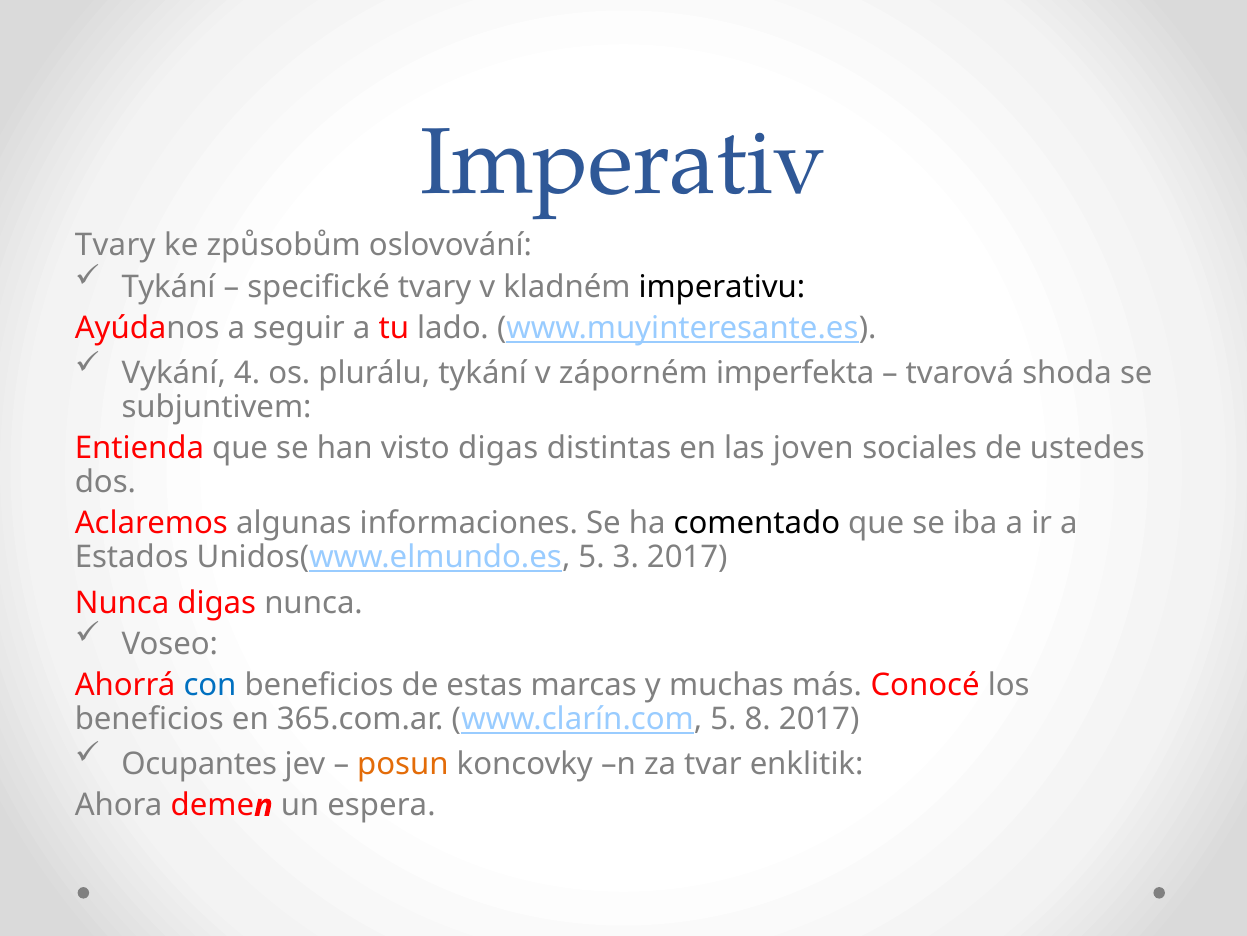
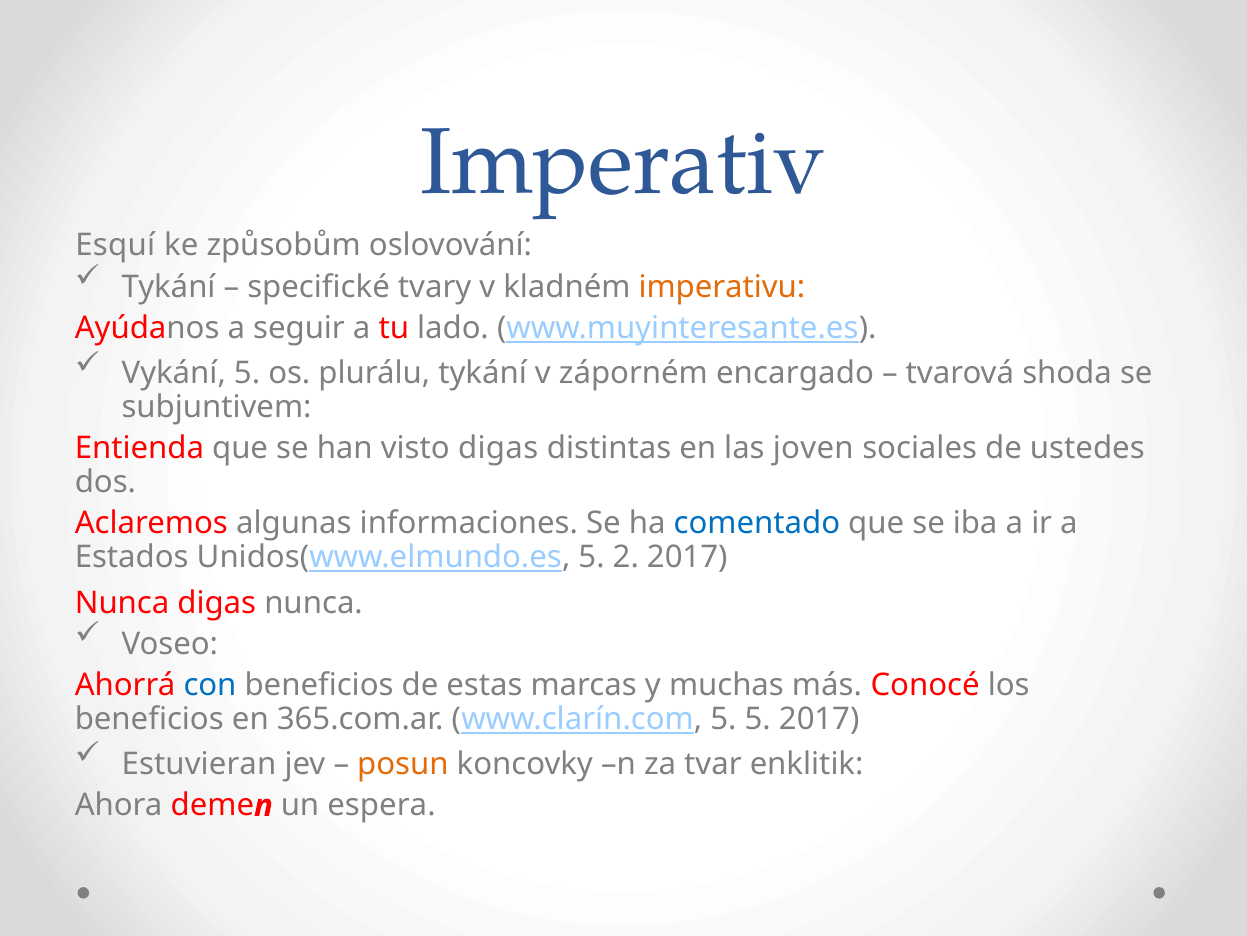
Tvary: Tvary -> Esquí (115, 245)
imperativu colour: black -> orange (722, 286)
Vykání 4: 4 -> 5 (247, 373)
imperfekta: imperfekta -> encargado (795, 373)
comentado colour: black -> blue (757, 523)
3: 3 -> 2 (626, 557)
5 8: 8 -> 5 (758, 718)
Ocupantes: Ocupantes -> Estuvieran (199, 764)
